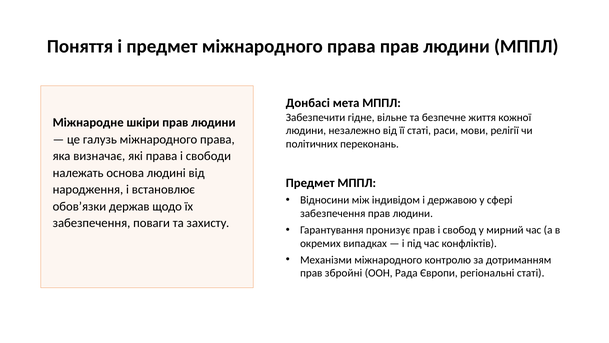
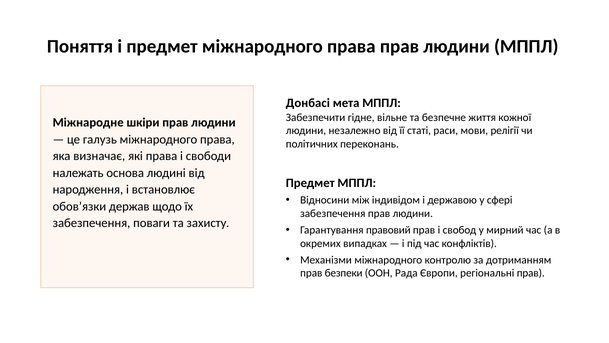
пронизує: пронизує -> правовий (388, 230)
збройні: збройні -> безпеки (344, 273)
регіональні статі: статі -> прав (531, 273)
